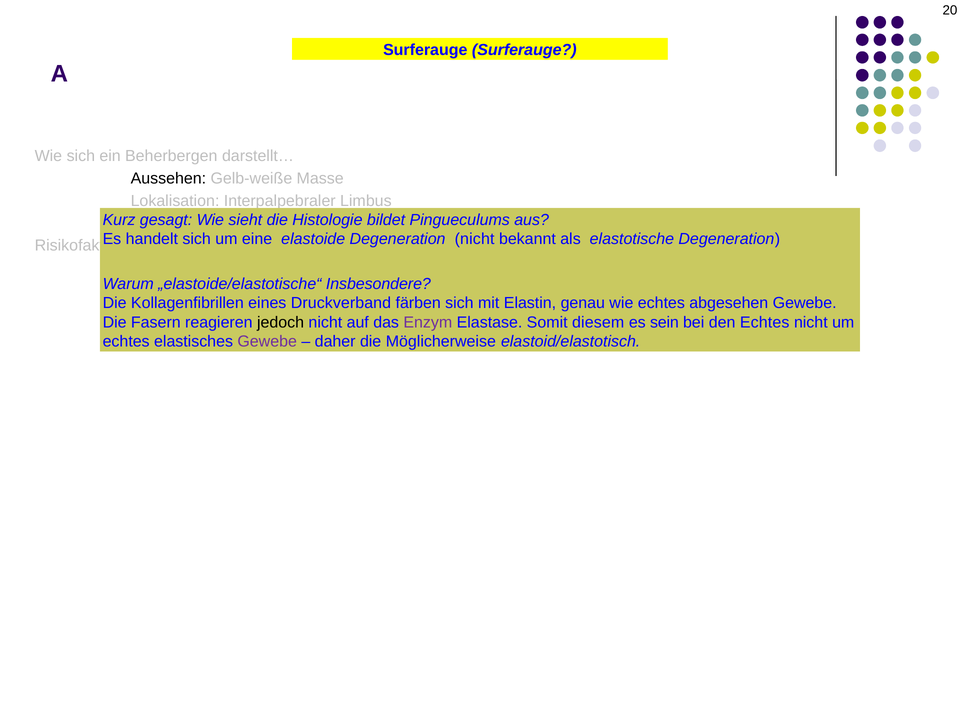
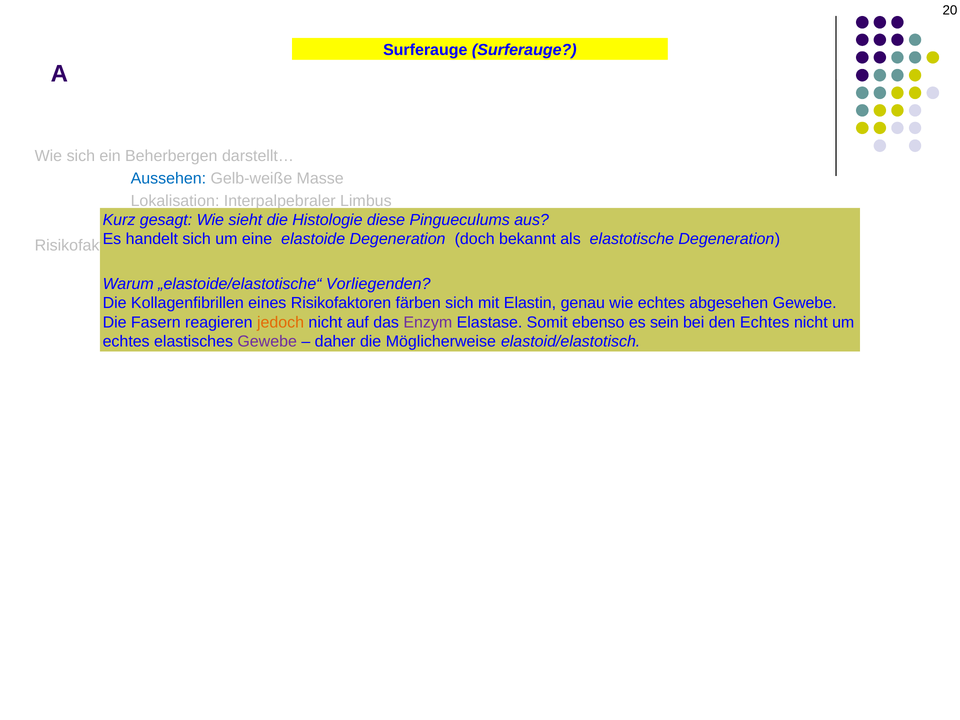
Aussehen colour: black -> blue (168, 178)
bildet: bildet -> diese (386, 220)
Degeneration nicht: nicht -> doch (475, 239)
Insbesondere: Insbesondere -> Vorliegenden (378, 284)
Druckverband: Druckverband -> Risikofaktoren (341, 303)
jedoch colour: black -> orange (281, 322)
diesem: diesem -> ebenso (598, 322)
